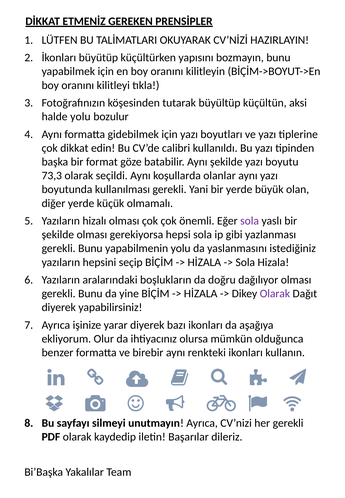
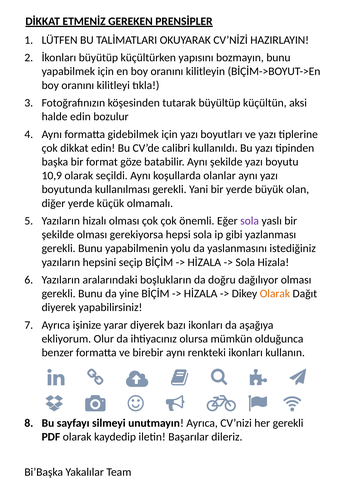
halde yolu: yolu -> edin (80, 117)
73,3: 73,3 -> 10,9 (52, 176)
Olarak colour: purple -> orange (275, 294)
